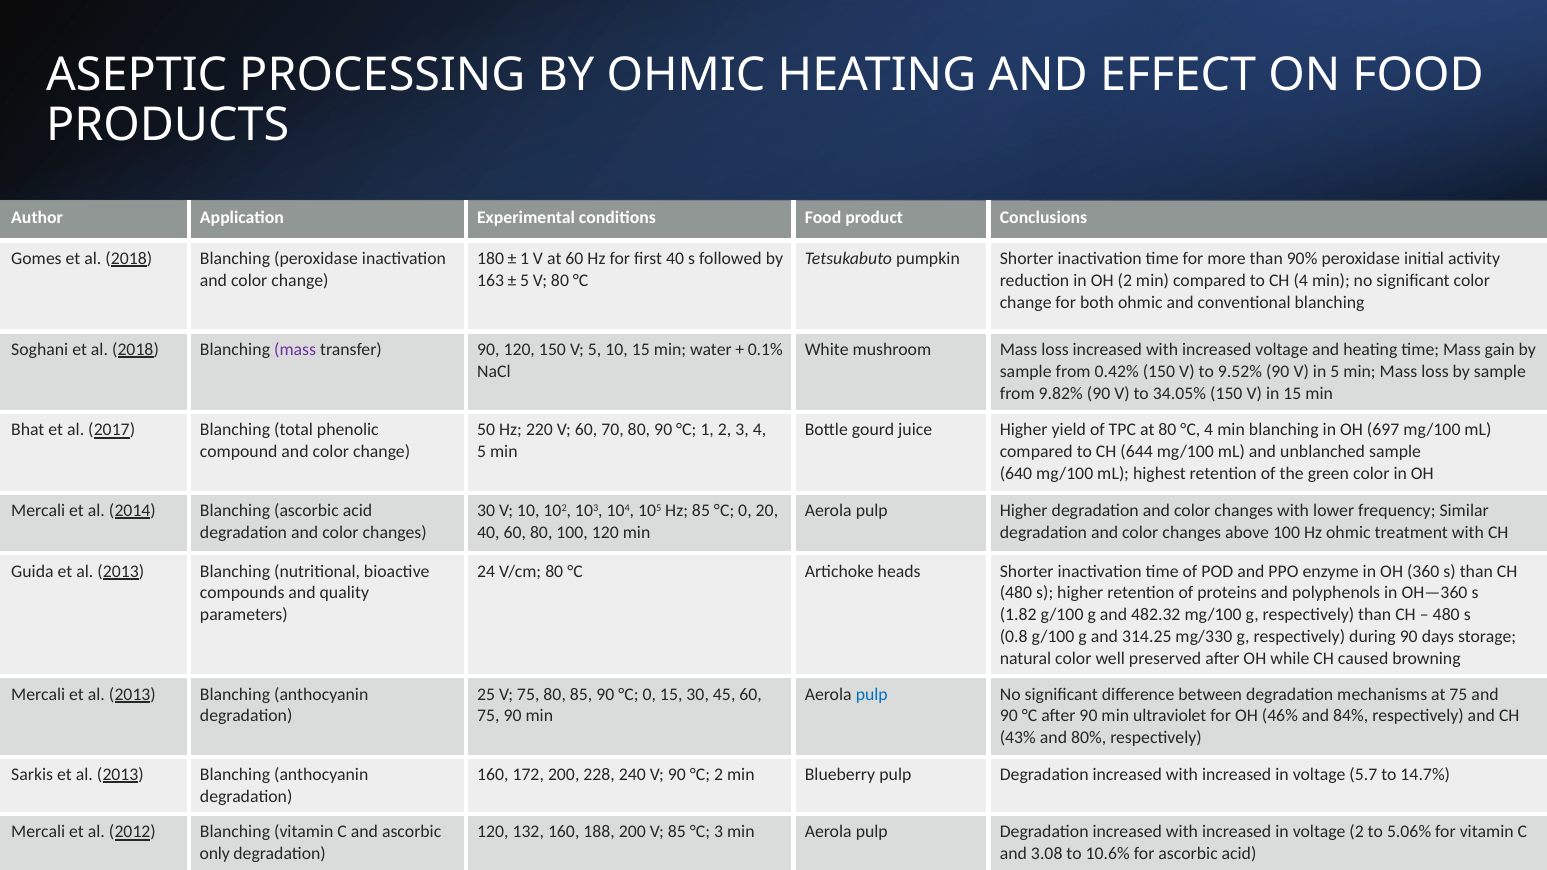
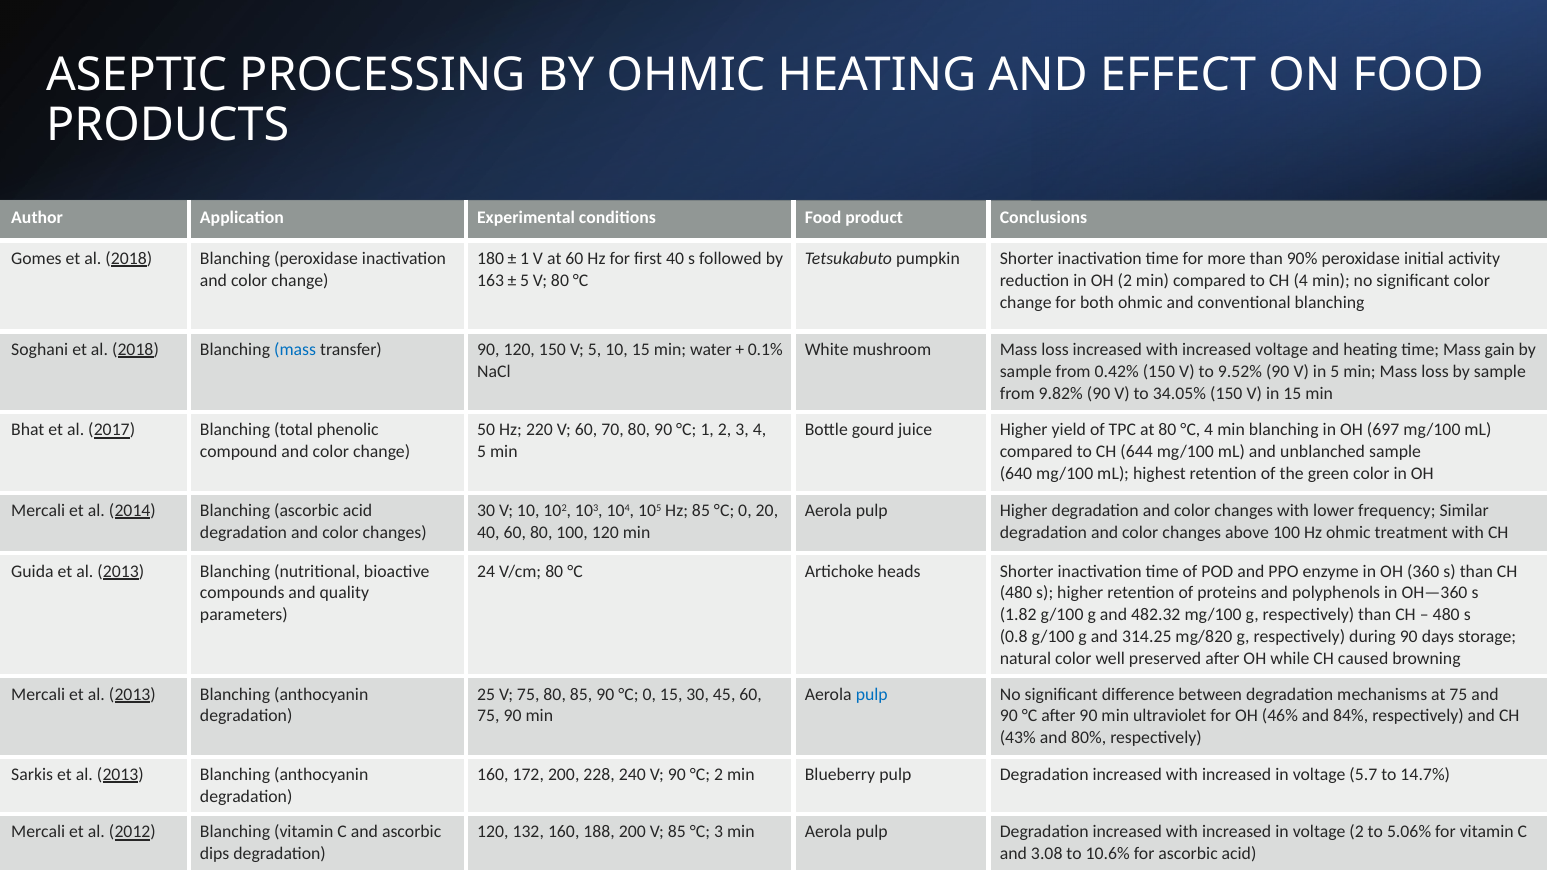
mass colour: purple -> blue (295, 350)
mg/330: mg/330 -> mg/820 (1204, 637)
only: only -> dips (215, 854)
